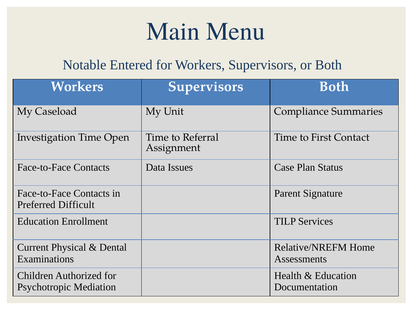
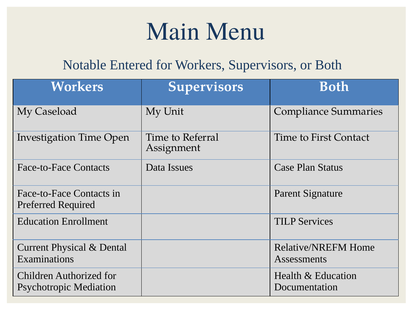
Difficult: Difficult -> Required (76, 205)
